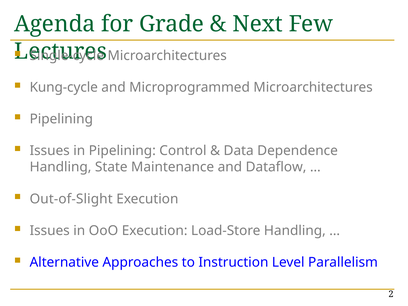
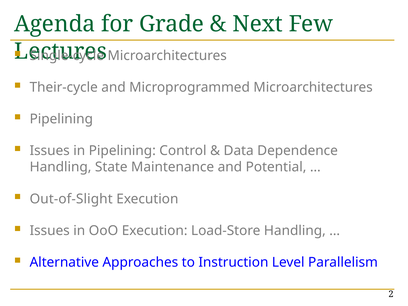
Kung-cycle: Kung-cycle -> Their-cycle (64, 87)
Dataflow: Dataflow -> Potential (276, 167)
